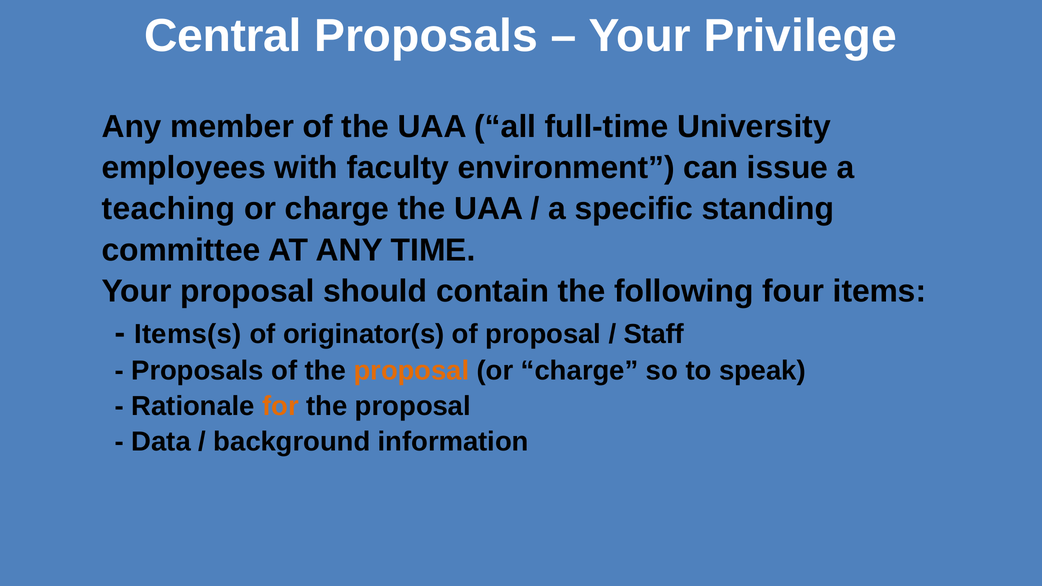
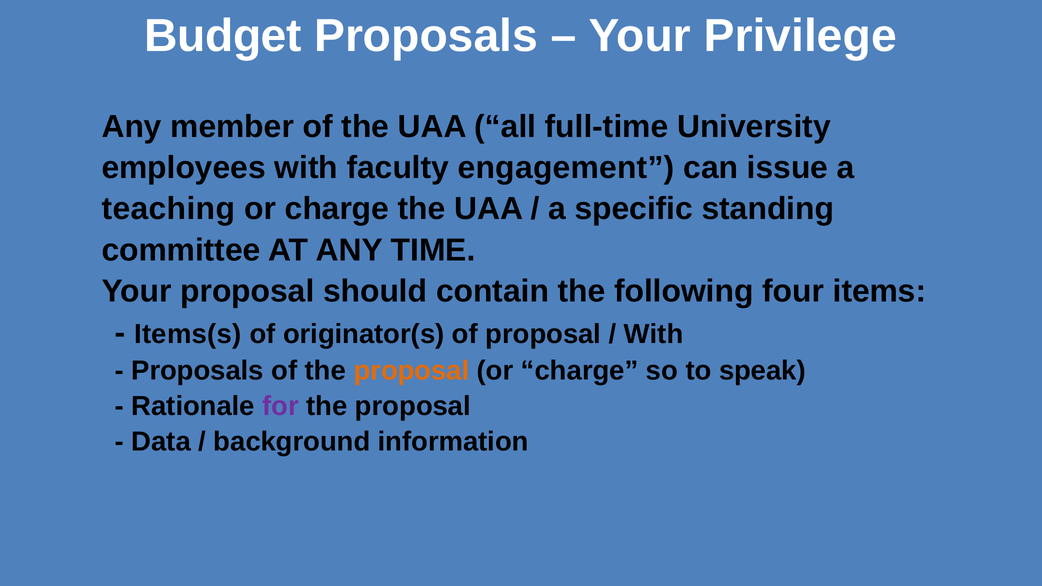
Central: Central -> Budget (223, 36)
environment: environment -> engagement (566, 168)
Staff: Staff -> With (654, 334)
for colour: orange -> purple (281, 406)
